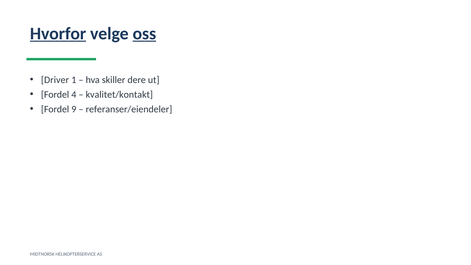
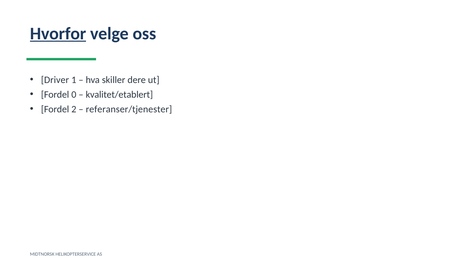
oss underline: present -> none (144, 34)
4: 4 -> 0 (74, 95)
kvalitet/kontakt: kvalitet/kontakt -> kvalitet/etablert (119, 95)
9: 9 -> 2 (74, 109)
referanser/eiendeler: referanser/eiendeler -> referanser/tjenester (129, 109)
